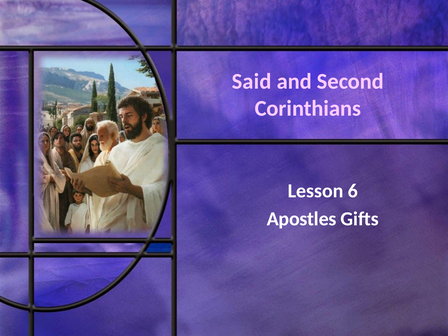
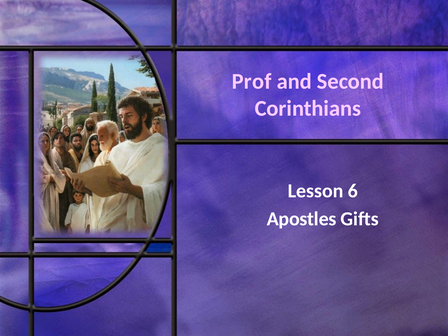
Said: Said -> Prof (252, 81)
